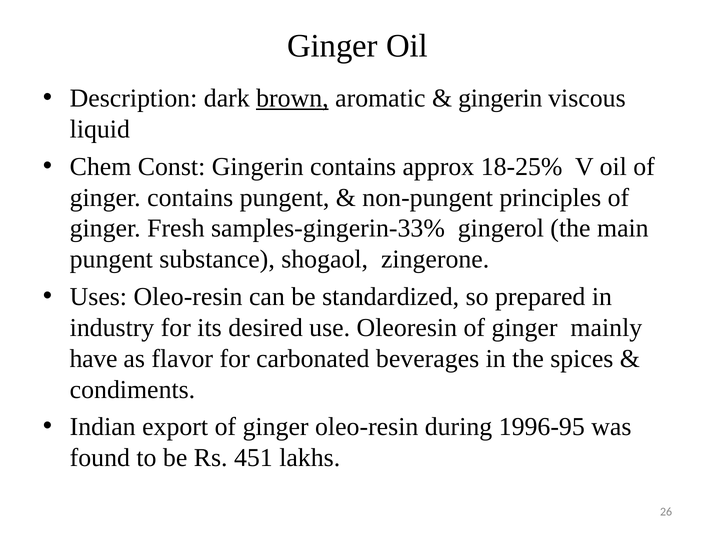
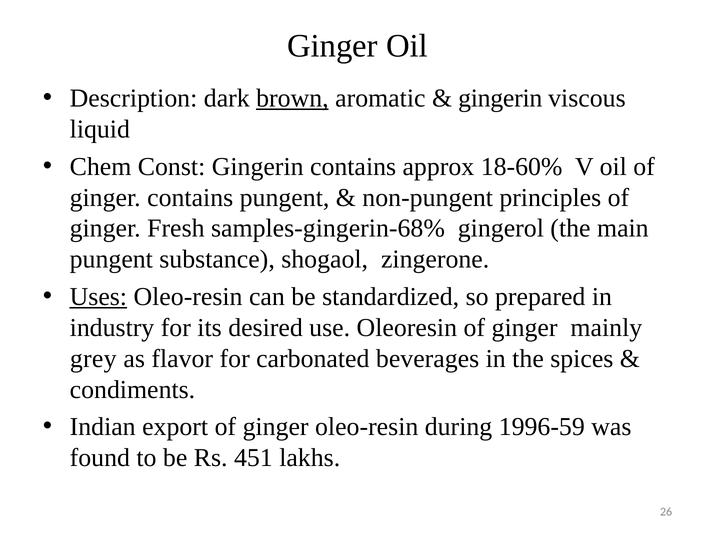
18-25%: 18-25% -> 18-60% (522, 167)
samples-gingerin-33%: samples-gingerin-33% -> samples-gingerin-68% (328, 229)
Uses underline: none -> present (98, 297)
have: have -> grey (93, 359)
1996-95: 1996-95 -> 1996-59 (542, 427)
